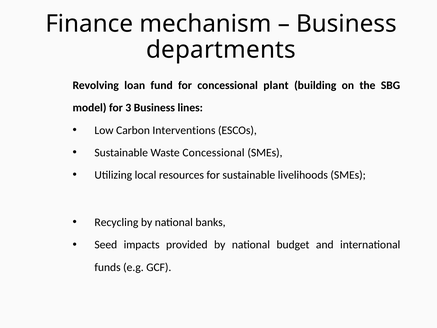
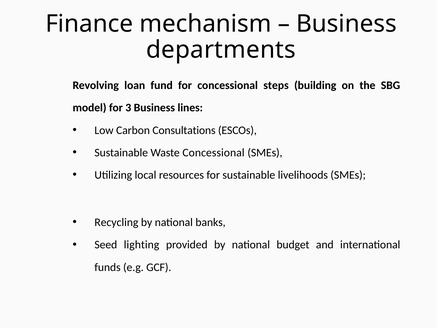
plant: plant -> steps (276, 85)
Interventions: Interventions -> Consultations (184, 130)
impacts: impacts -> lighting (142, 245)
